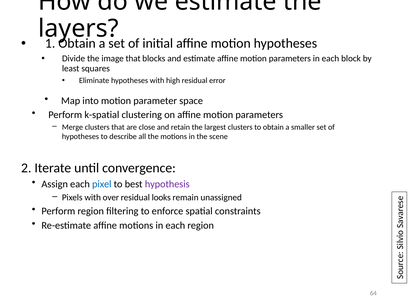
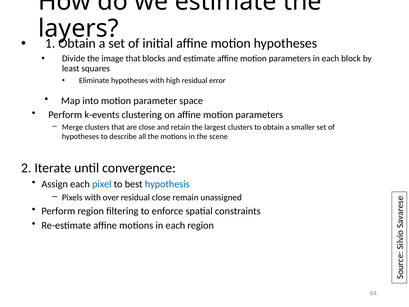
k-spatial: k-spatial -> k-events (102, 115)
hypothesis colour: purple -> blue (167, 184)
residual looks: looks -> close (161, 197)
